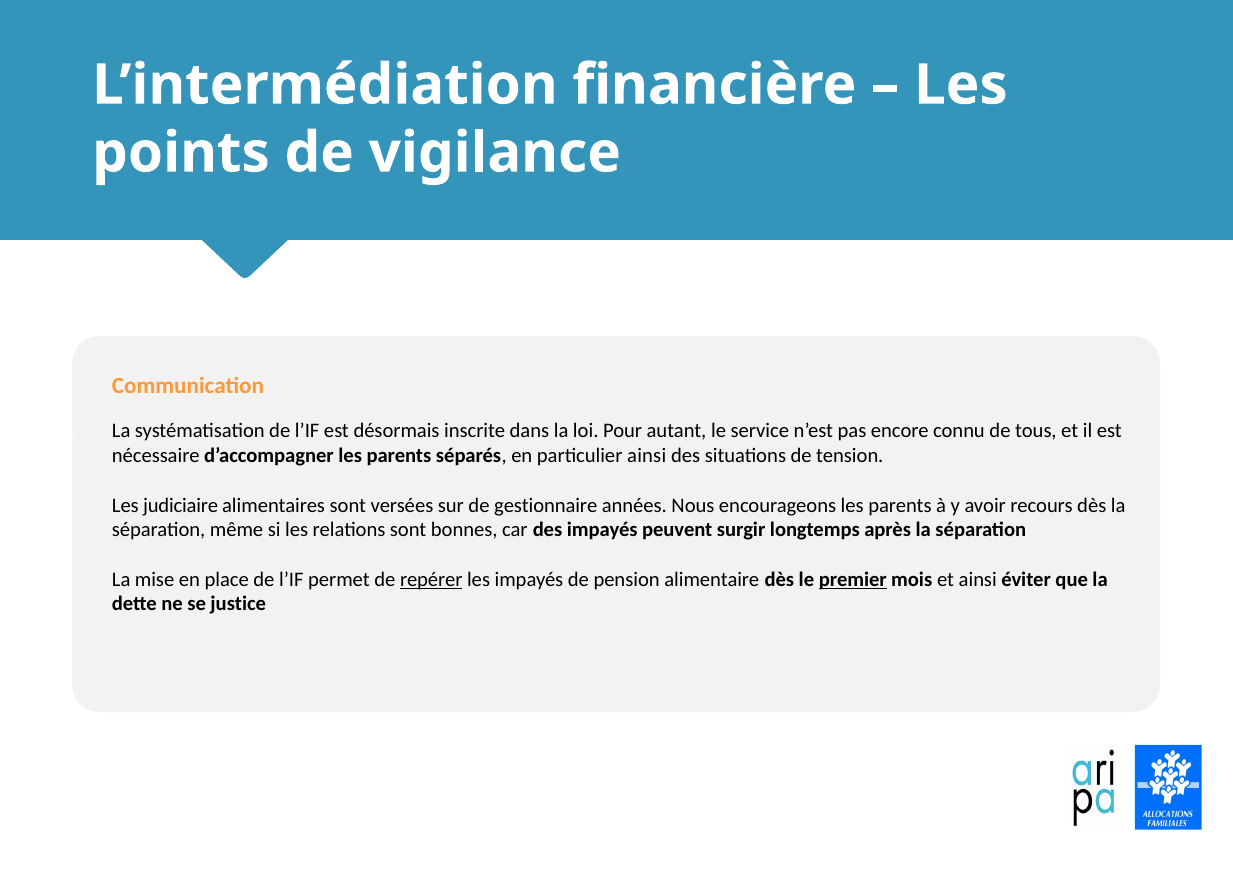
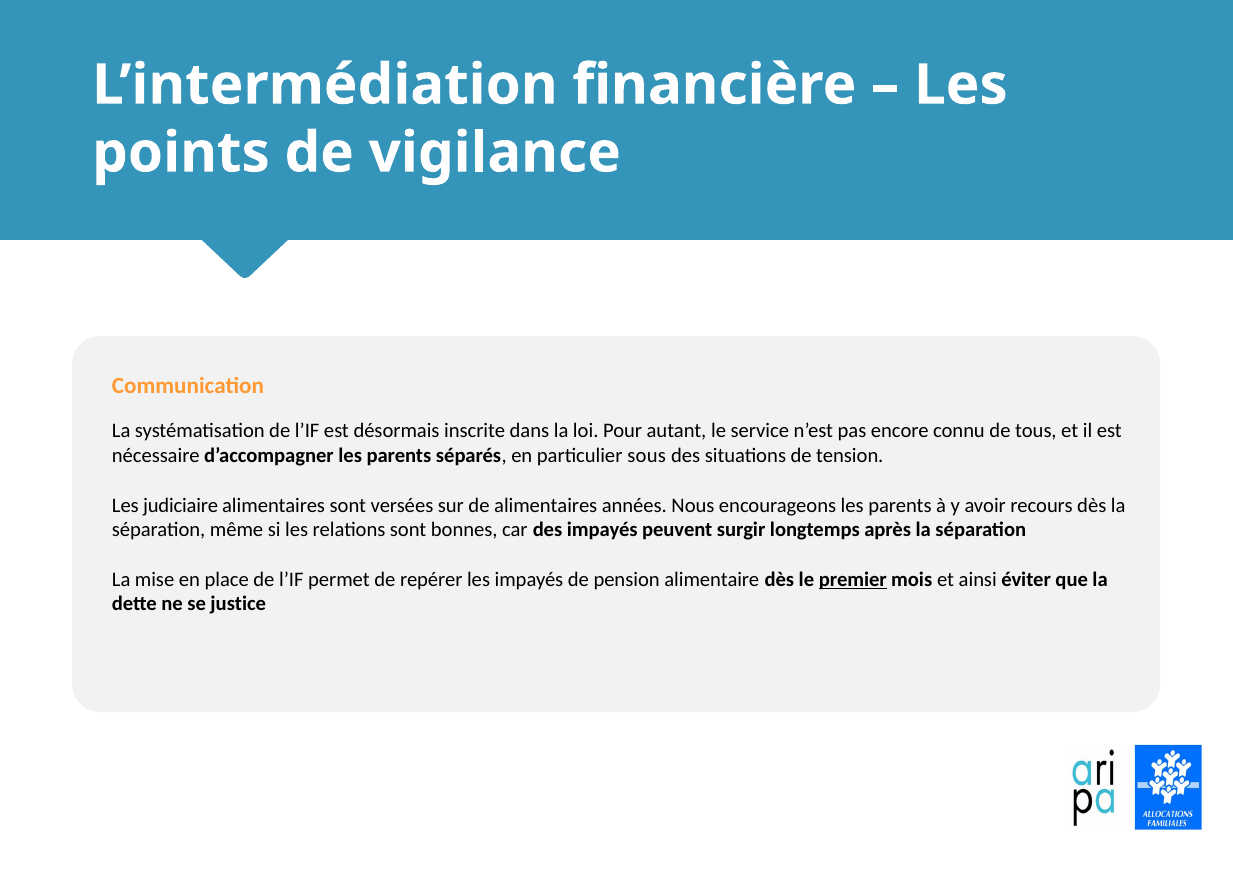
particulier ainsi: ainsi -> sous (647, 456)
de gestionnaire: gestionnaire -> alimentaires (546, 505)
repérer underline: present -> none (431, 579)
